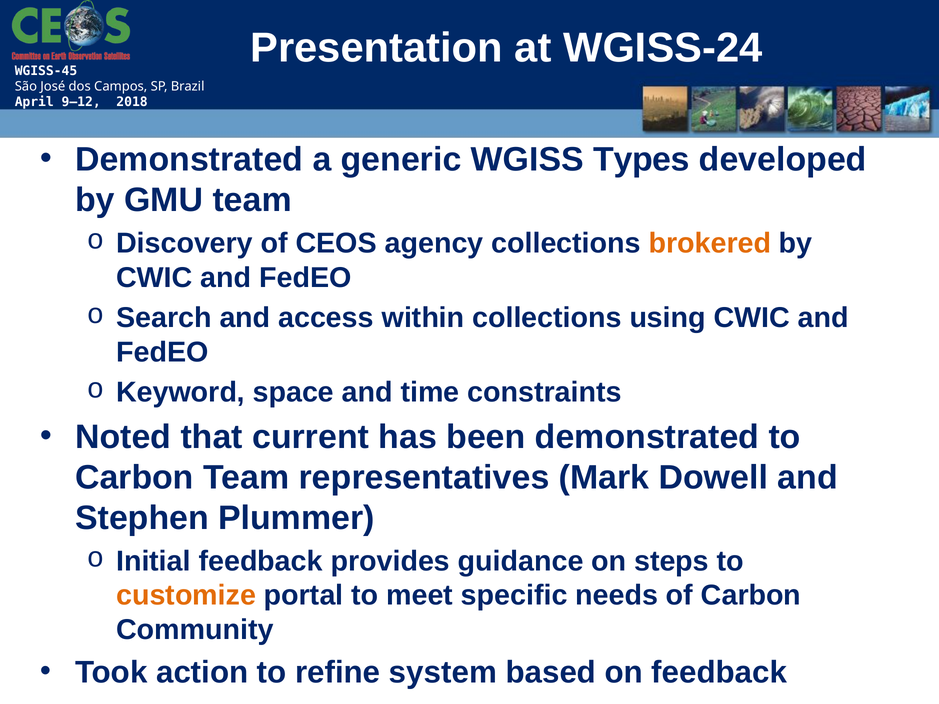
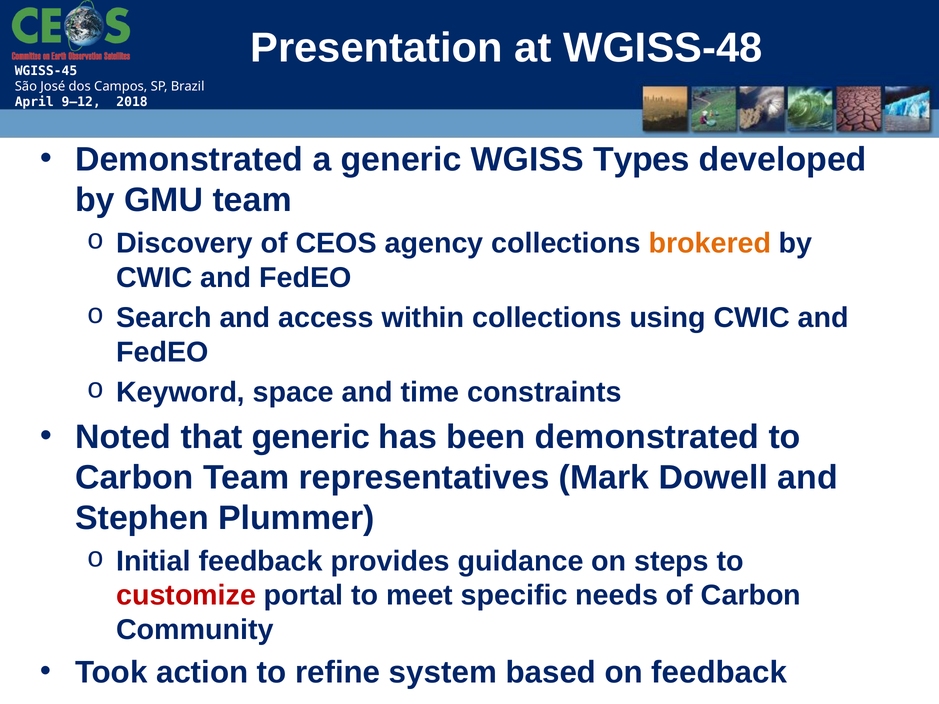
WGISS-24: WGISS-24 -> WGISS-48 (663, 48)
that current: current -> generic (311, 437)
customize colour: orange -> red (186, 596)
